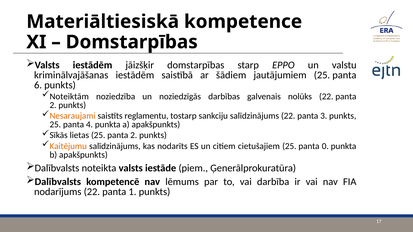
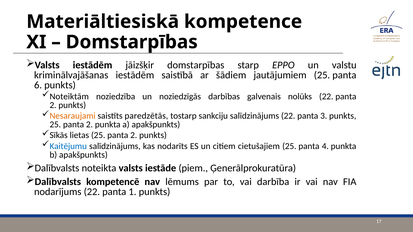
reglamentu: reglamentu -> paredzētās (146, 116)
4: 4 -> 2 (89, 125)
Kaitējumu colour: orange -> blue (68, 146)
0: 0 -> 4 (325, 146)
